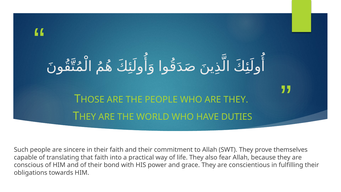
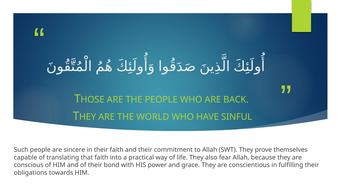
ARE THEY: THEY -> BACK (236, 100)
DUTIES: DUTIES -> SINFUL (237, 117)
